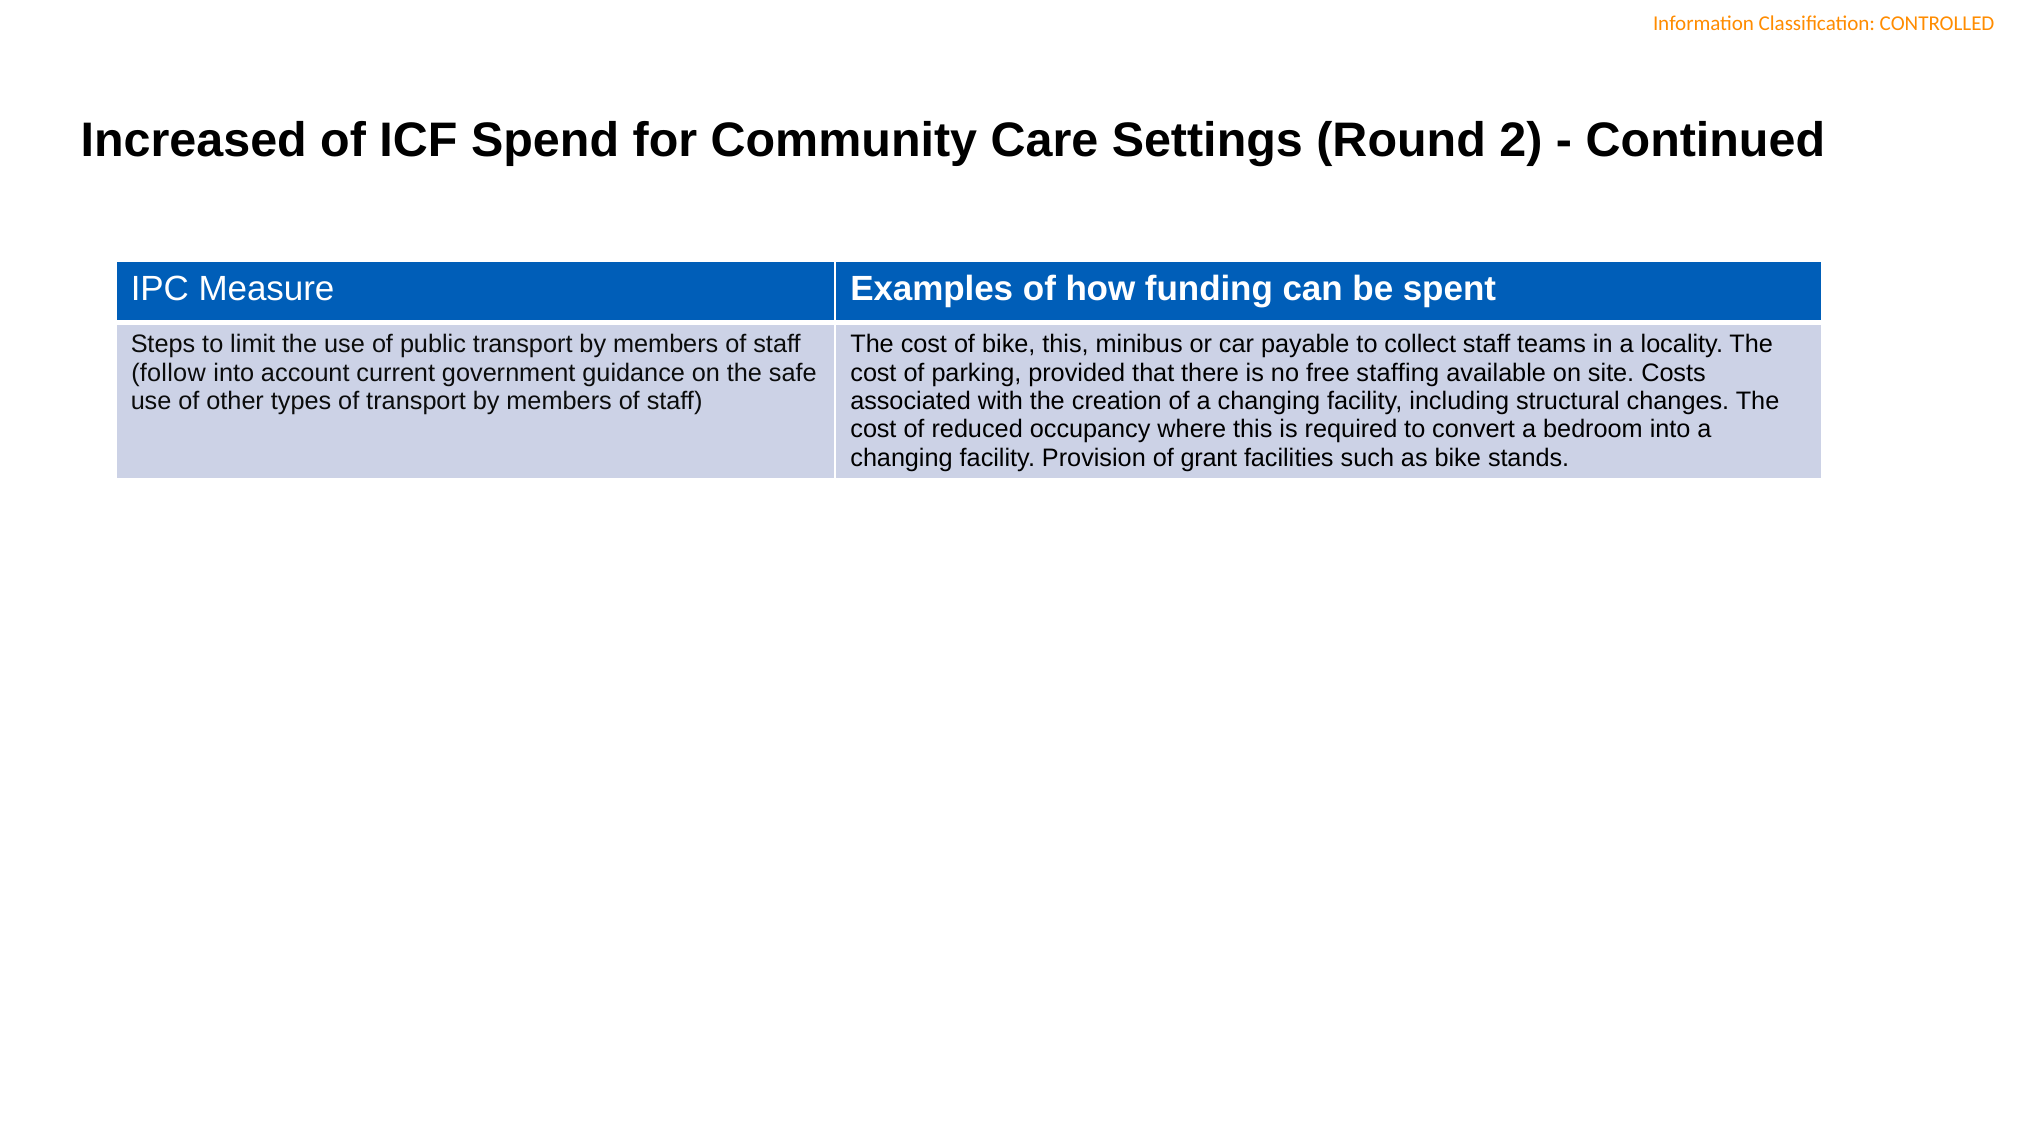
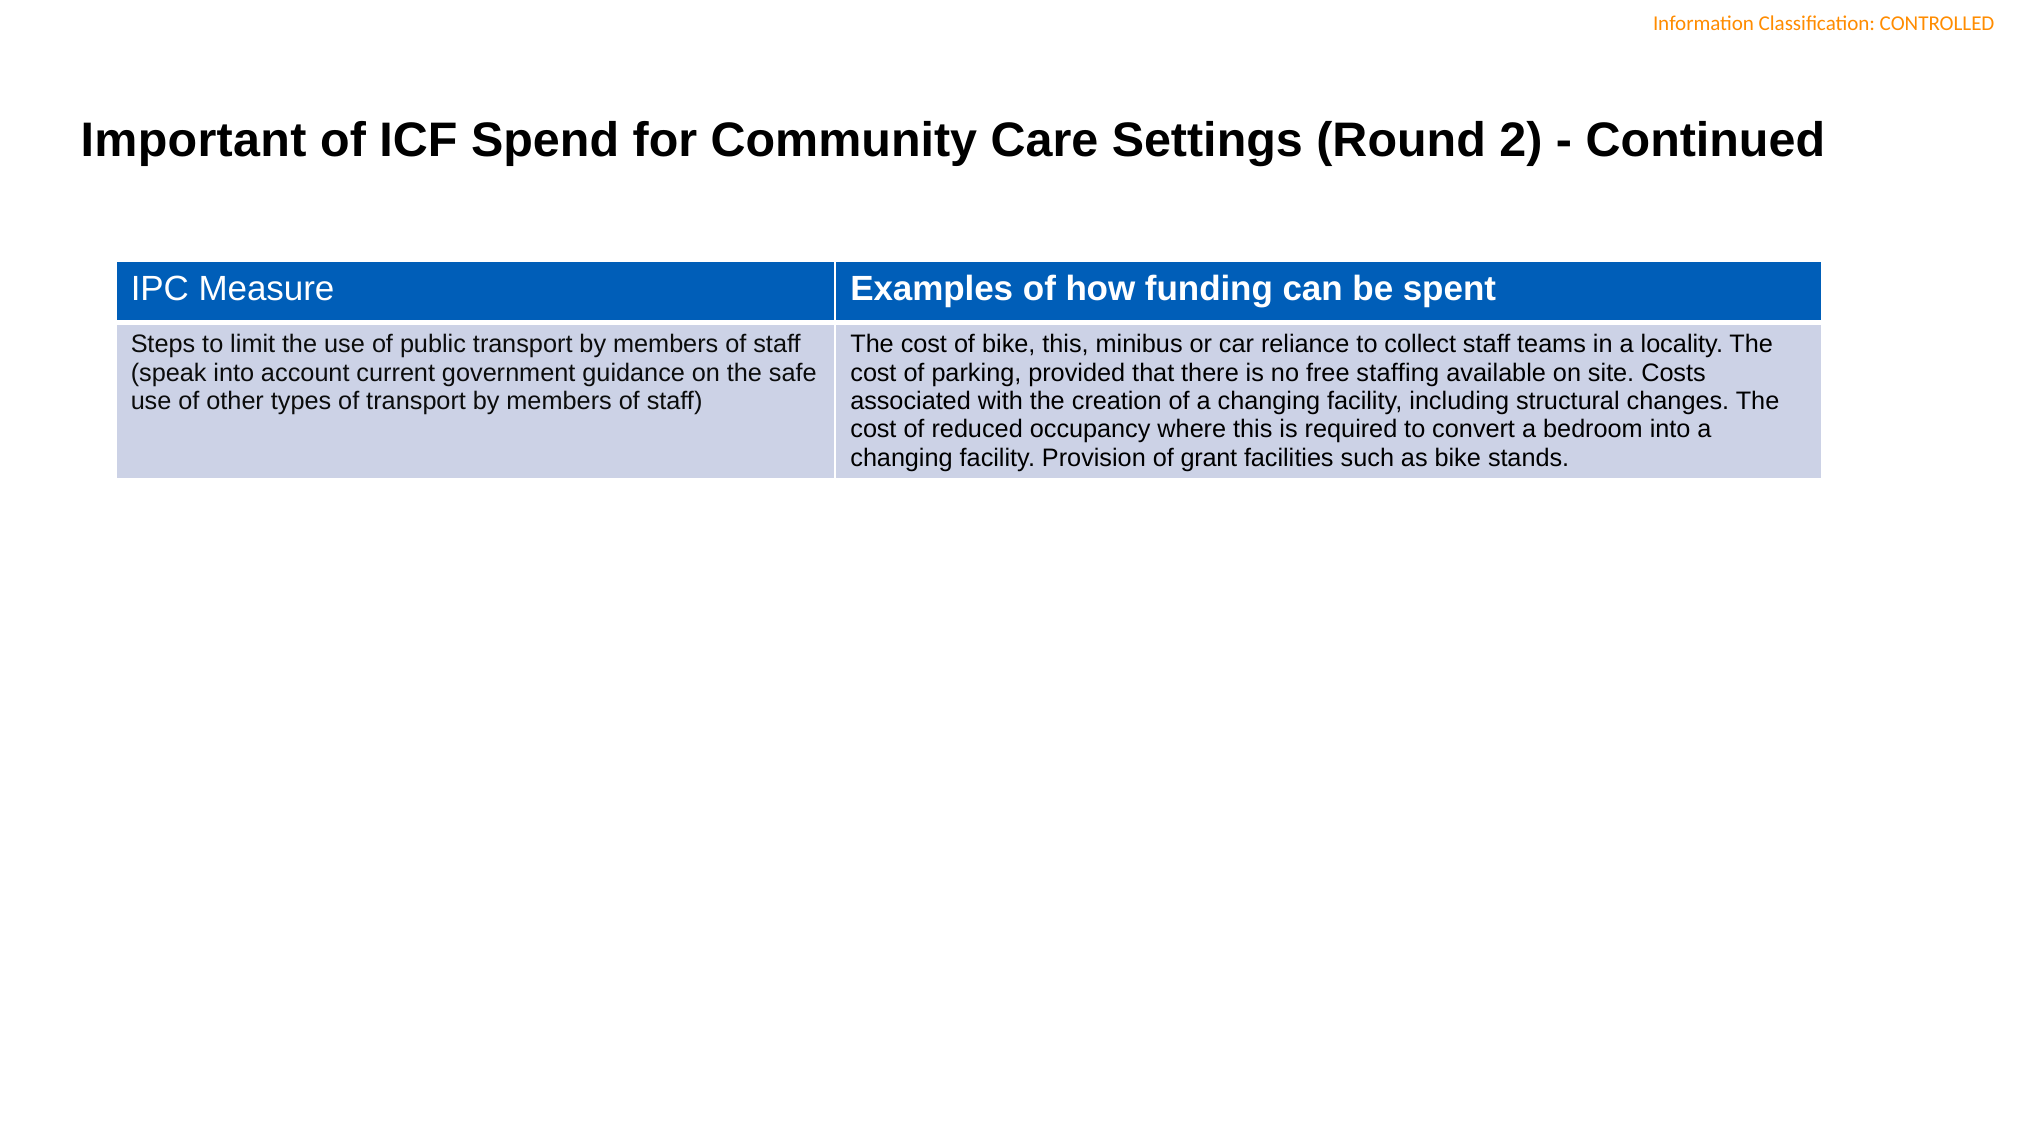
Increased: Increased -> Important (194, 141)
payable: payable -> reliance (1305, 345)
follow: follow -> speak (169, 373)
